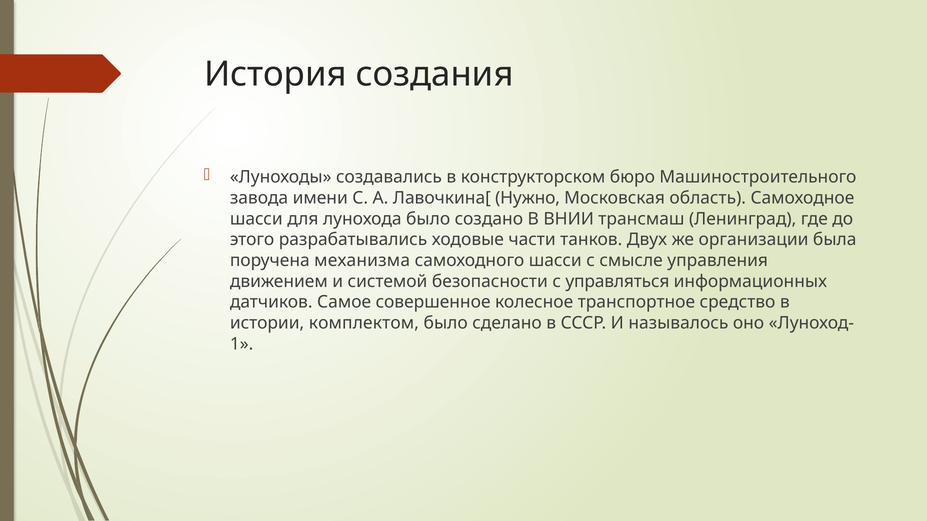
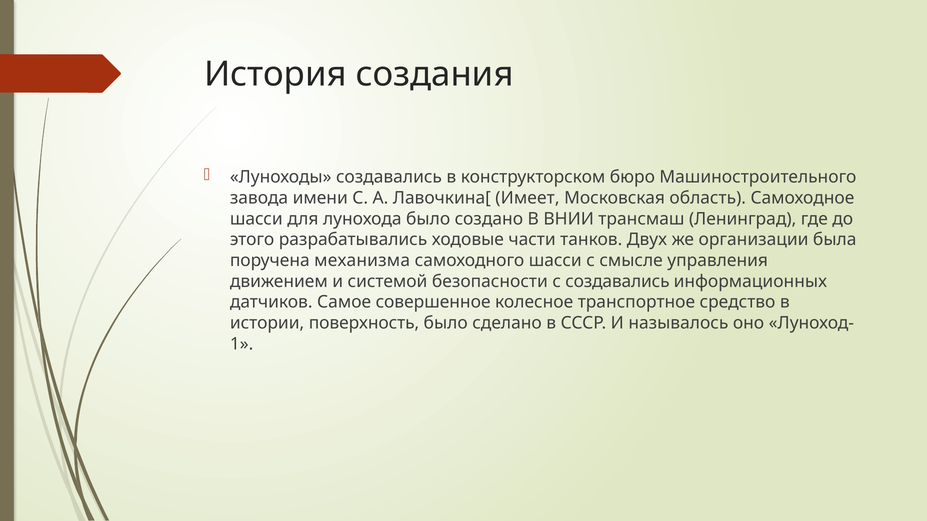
Нужно: Нужно -> Имеет (527, 198)
с управляться: управляться -> создавались (617, 282)
комплектом: комплектом -> поверхность (364, 323)
